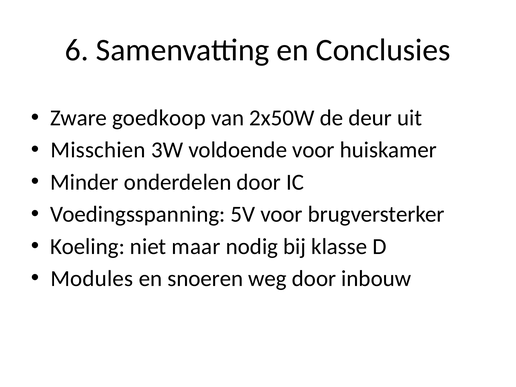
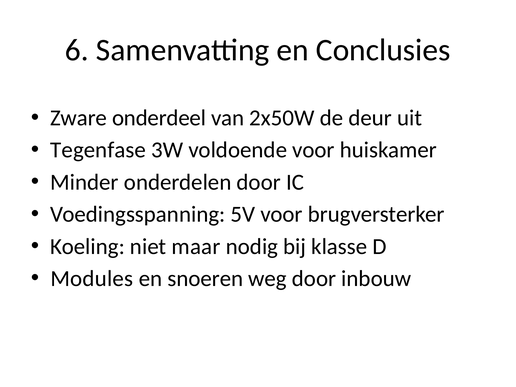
goedkoop: goedkoop -> onderdeel (159, 118)
Misschien: Misschien -> Tegenfase (98, 150)
